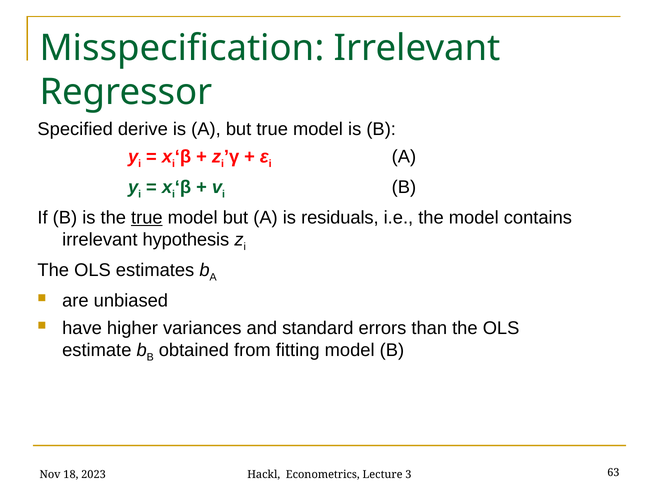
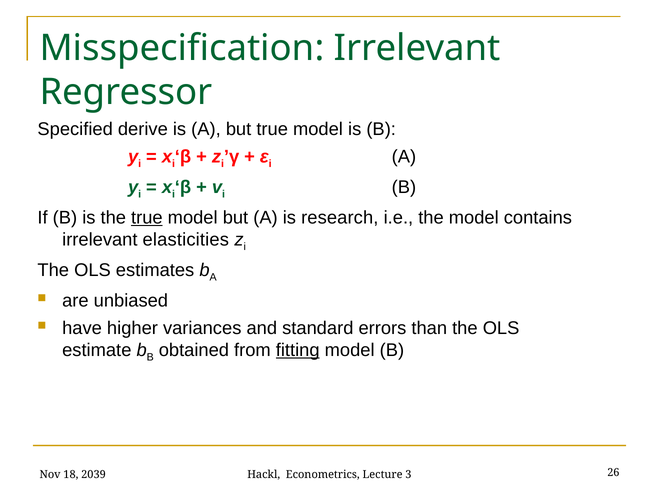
residuals: residuals -> research (340, 217)
hypothesis: hypothesis -> elasticities (186, 239)
fitting underline: none -> present (298, 350)
2023: 2023 -> 2039 (94, 474)
63: 63 -> 26 (613, 472)
